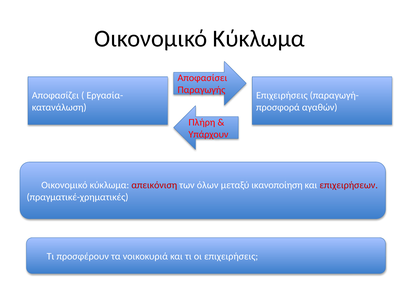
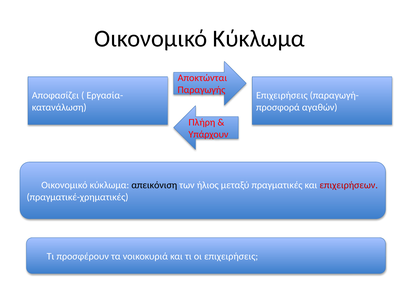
Αποφασίσει: Αποφασίσει -> Αποκτώνται (202, 78)
απεικόνιση colour: red -> black (154, 185)
όλων: όλων -> ήλιος (208, 185)
ικανοποίηση: ικανοποίηση -> πραγματικές (277, 185)
